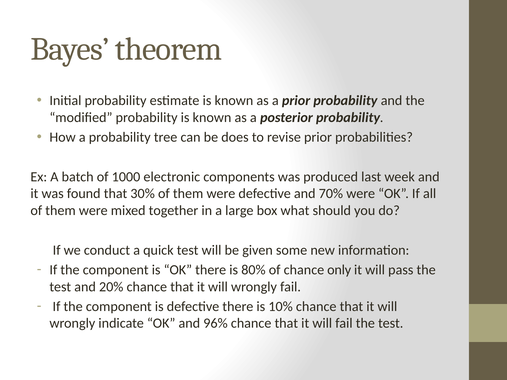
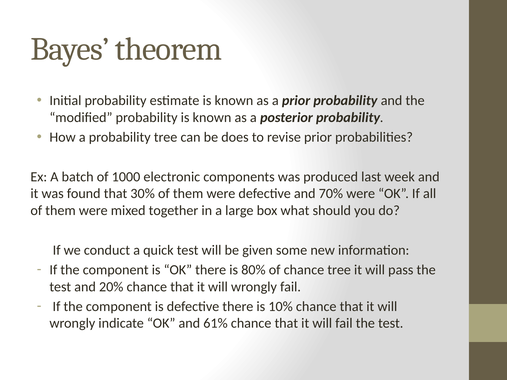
chance only: only -> tree (339, 270)
96%: 96% -> 61% (216, 324)
